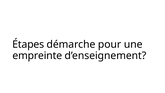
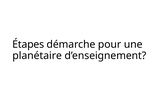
empreinte: empreinte -> planétaire (37, 55)
